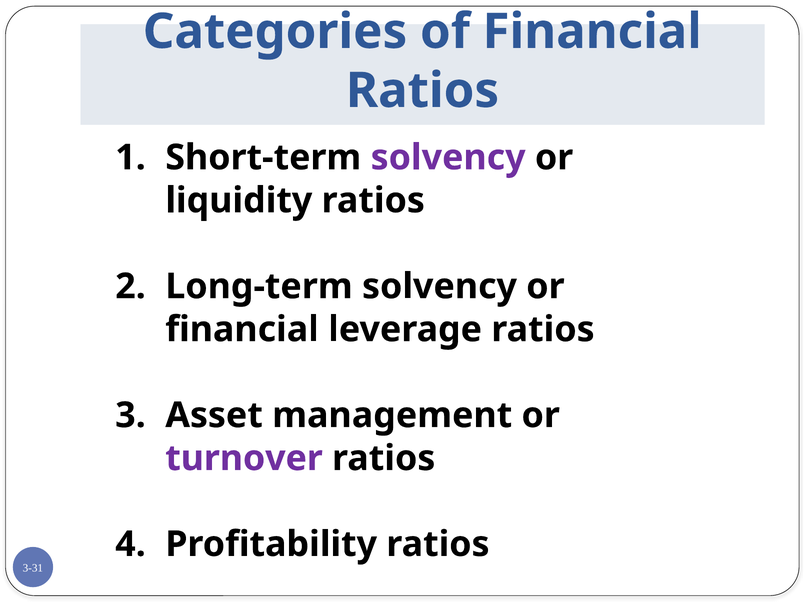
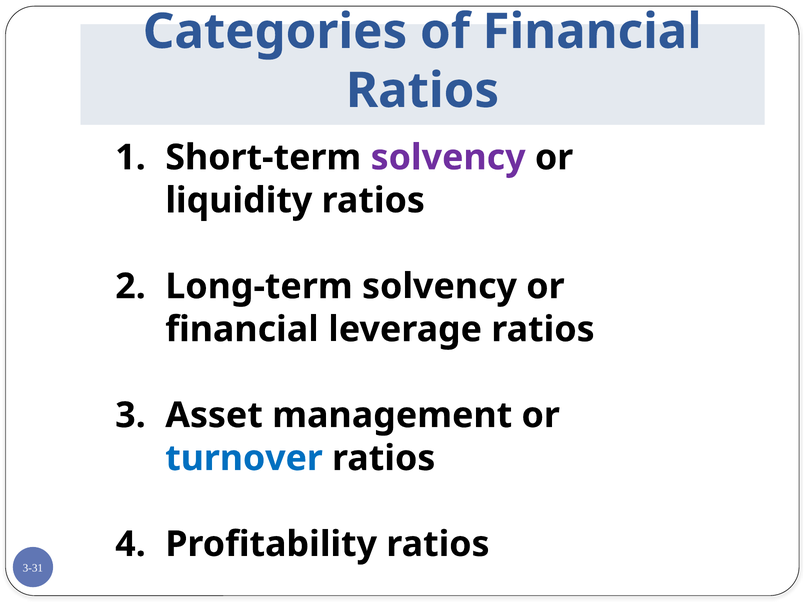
turnover colour: purple -> blue (244, 458)
